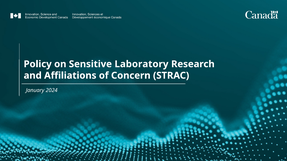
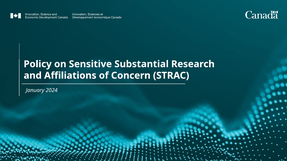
Laboratory: Laboratory -> Substantial (142, 64)
